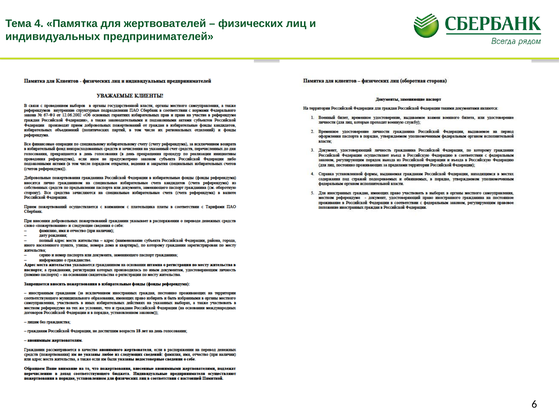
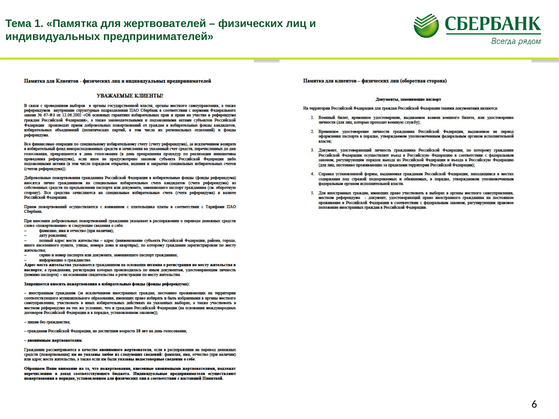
4: 4 -> 1 (39, 24)
